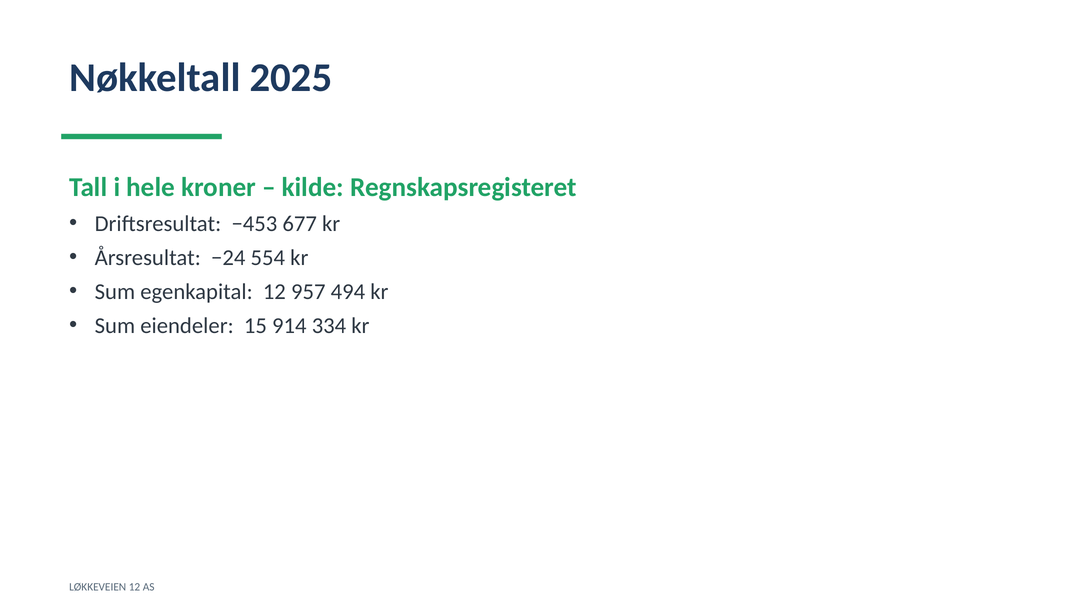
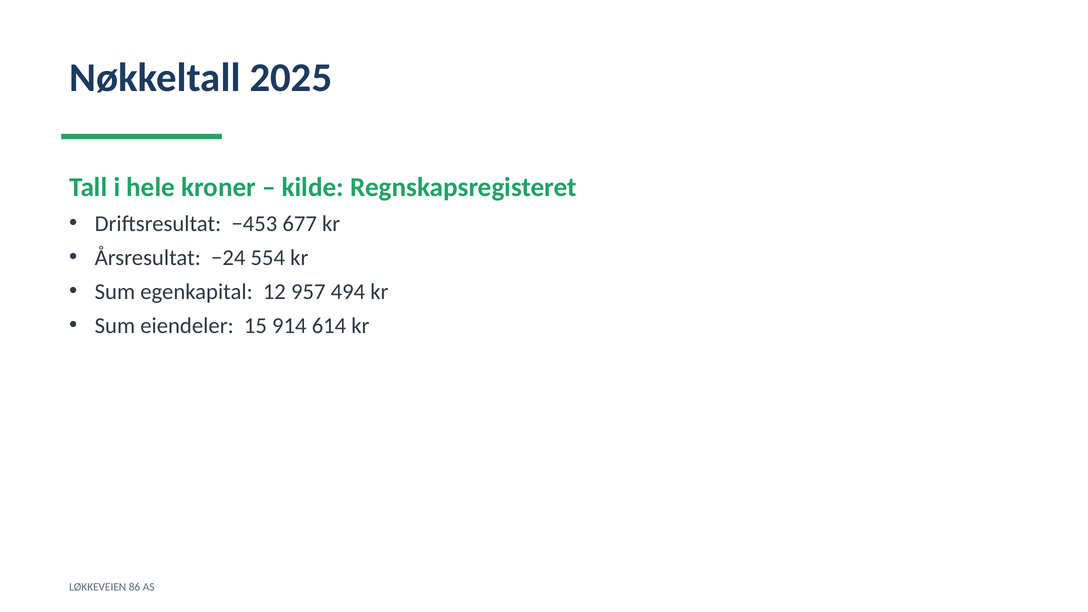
334: 334 -> 614 (329, 326)
LØKKEVEIEN 12: 12 -> 86 (134, 587)
